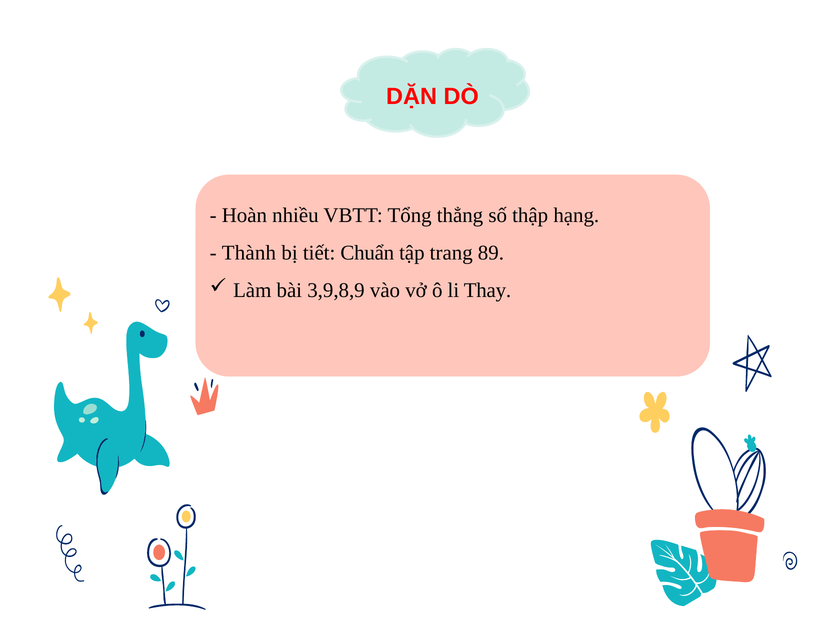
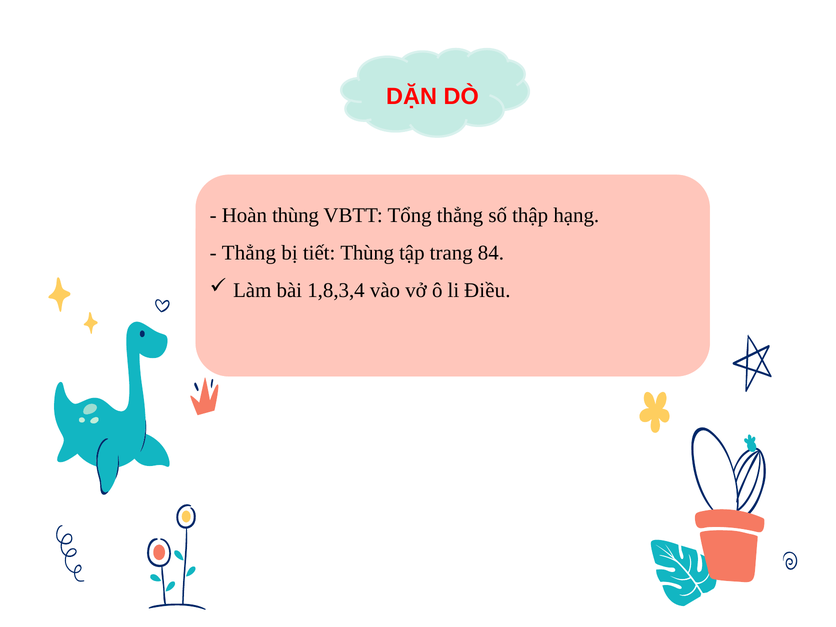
Hoàn nhiều: nhiều -> thùng (296, 215)
Thành: Thành -> Thẳng (249, 253)
tiết Chuẩn: Chuẩn -> Thùng (367, 253)
89: 89 -> 84 (491, 253)
3,9,8,9: 3,9,8,9 -> 1,8,3,4 (336, 291)
Thay: Thay -> Điều (487, 291)
